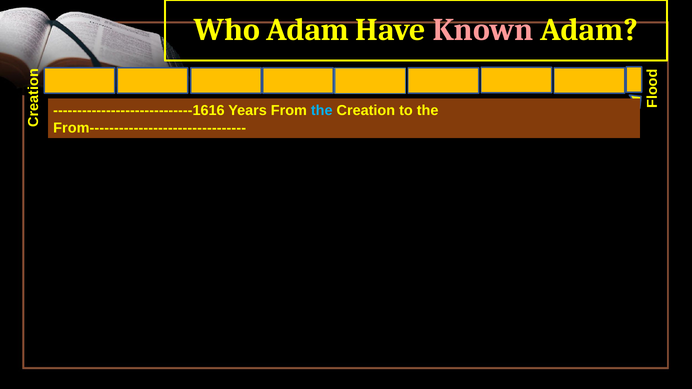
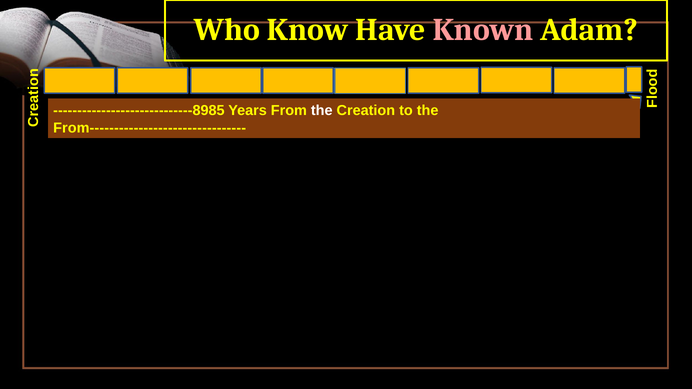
Who Adam: Adam -> Know (308, 30)
-----------------------------1616: -----------------------------1616 -> -----------------------------8985 (139, 111)
the colour: light blue -> white (322, 111)
